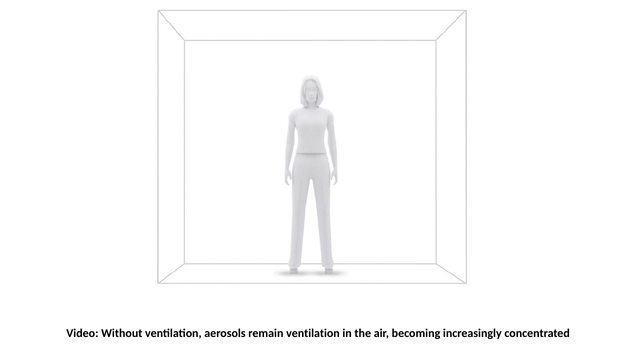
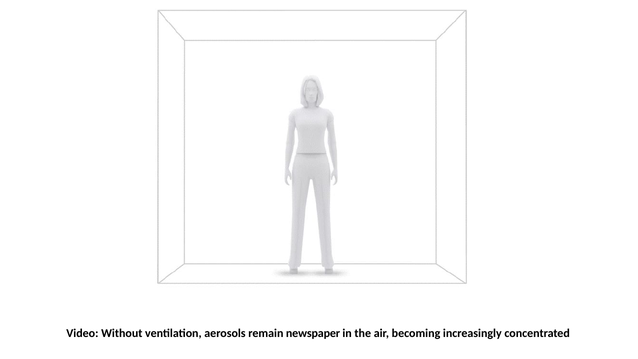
remain ventilation: ventilation -> newspaper (313, 333)
